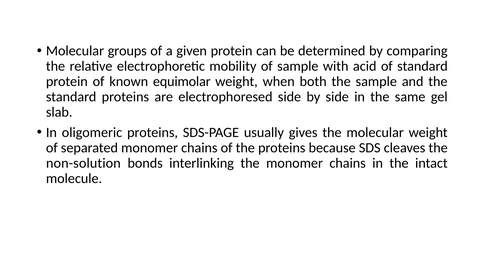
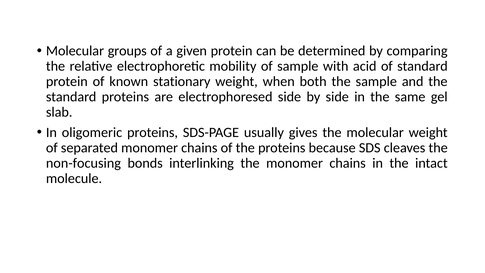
equimolar: equimolar -> stationary (182, 81)
non-solution: non-solution -> non-focusing (83, 163)
